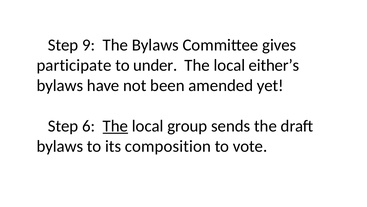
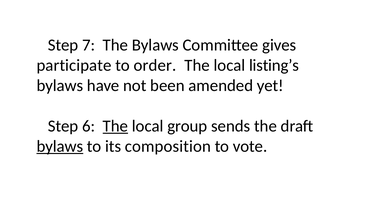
9: 9 -> 7 (89, 45)
under: under -> order (155, 65)
either’s: either’s -> listing’s (274, 65)
bylaws underline: none -> present (60, 146)
